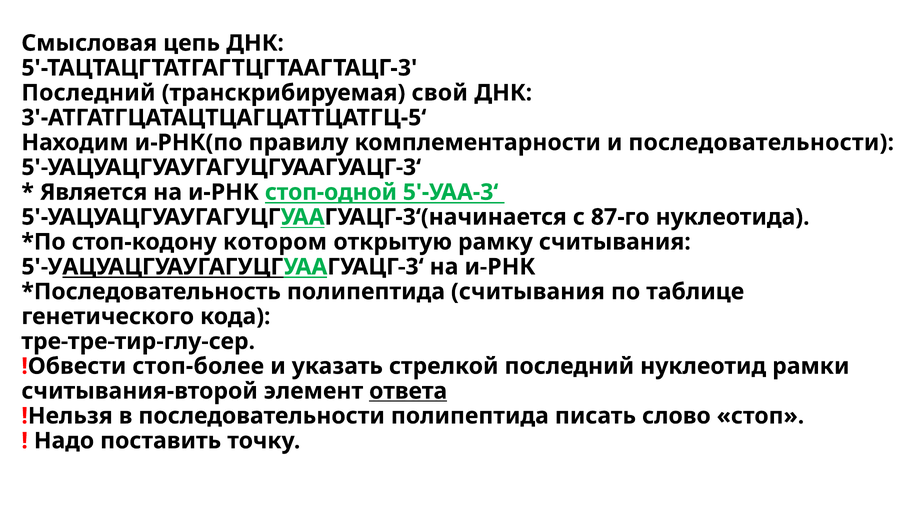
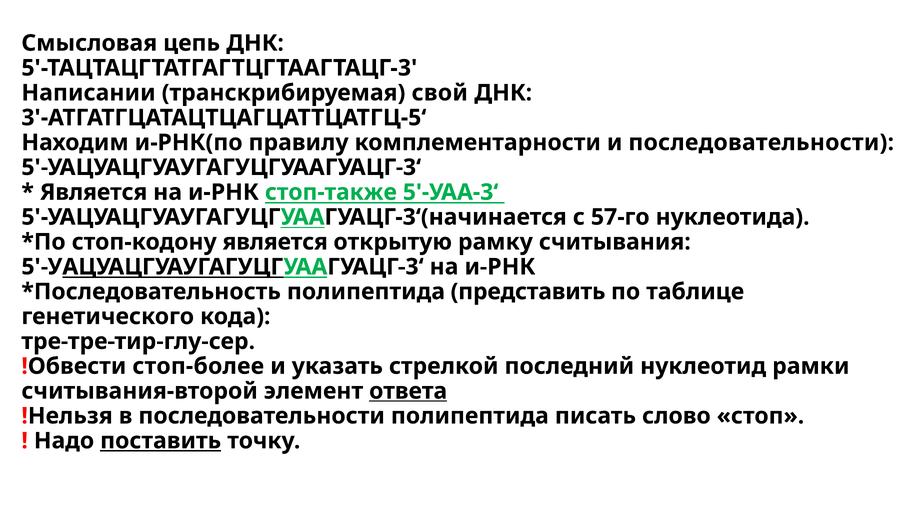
Последний: Последний -> Написании (89, 93)
стоп-одной: стоп-одной -> стоп-также (331, 192)
87-го: 87-го -> 57-го (620, 217)
стоп-кодону котором: котором -> является (275, 242)
полипептида считывания: считывания -> представить (528, 292)
поставить underline: none -> present (161, 441)
